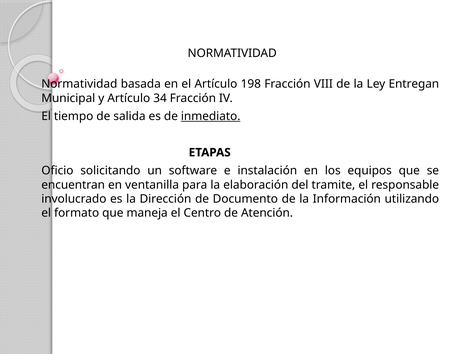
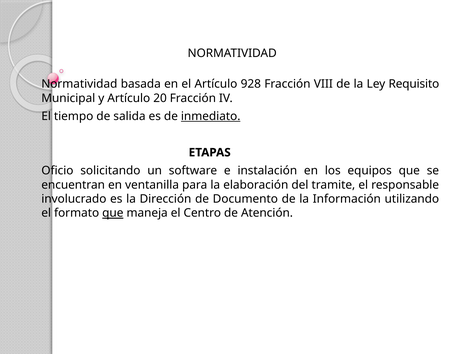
198: 198 -> 928 (251, 84)
Entregan: Entregan -> Requisito (414, 84)
34: 34 -> 20 (160, 98)
que underline: none -> present (113, 213)
